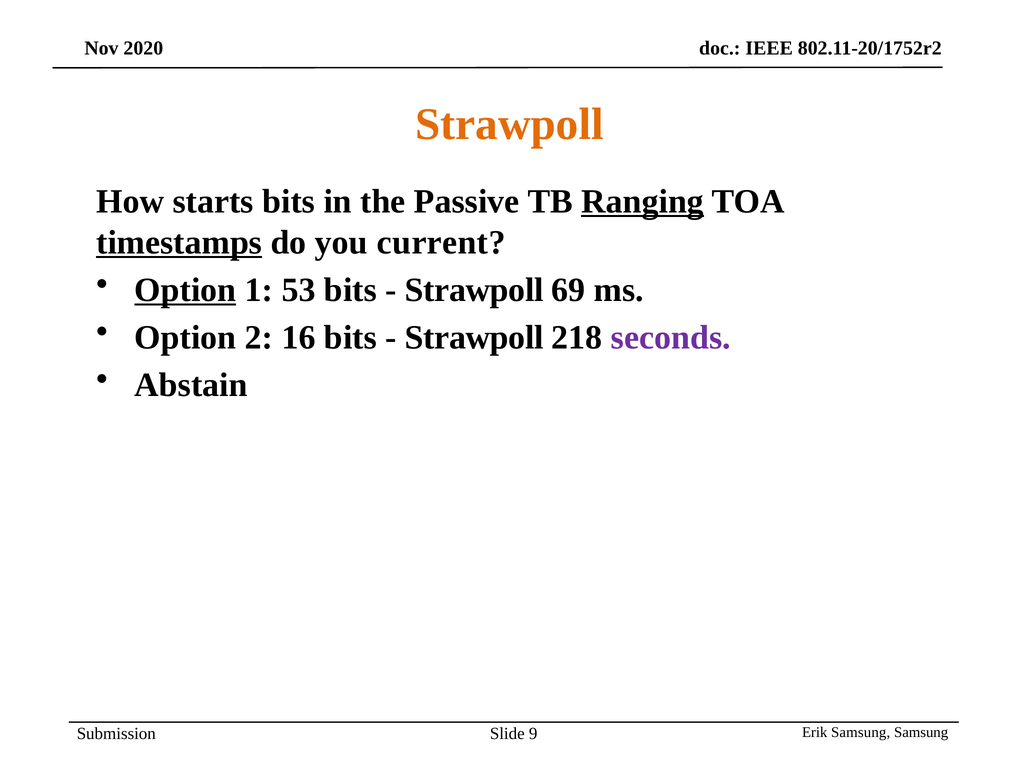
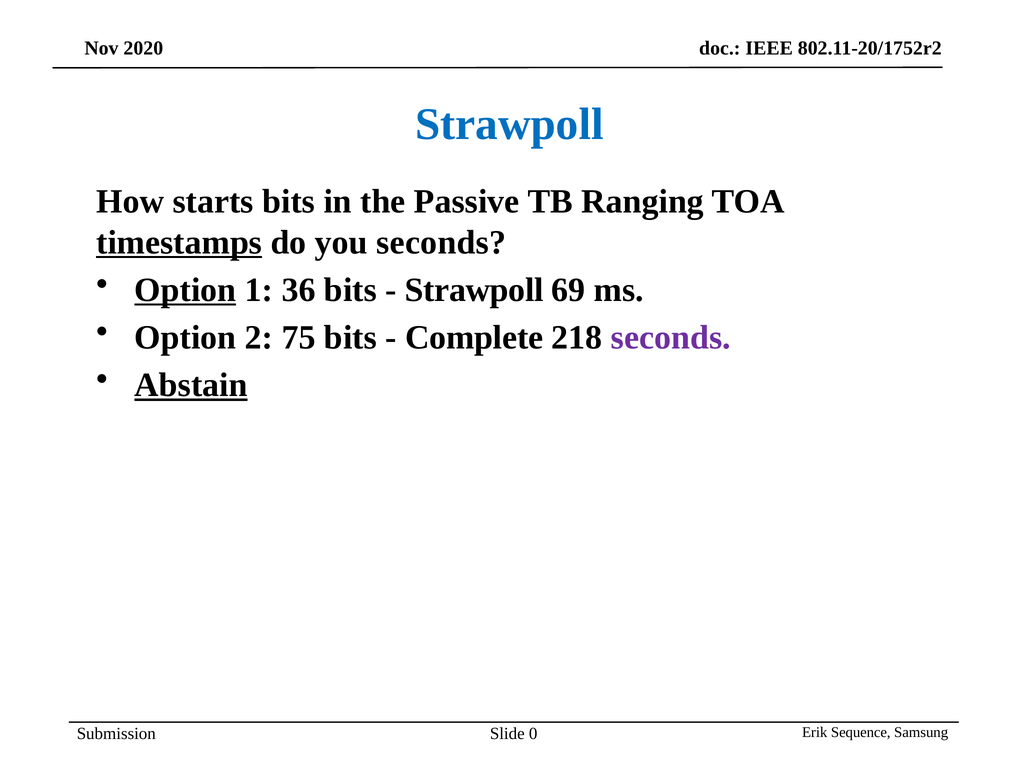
Strawpoll colour: orange -> blue (509, 124)
Ranging underline: present -> none (643, 201)
you current: current -> seconds (441, 242)
53: 53 -> 36 (299, 290)
16: 16 -> 75 (299, 337)
Strawpoll: Strawpoll -> Complete (474, 337)
Abstain underline: none -> present (191, 385)
Erik Samsung: Samsung -> Sequence (861, 732)
9: 9 -> 0 (533, 733)
